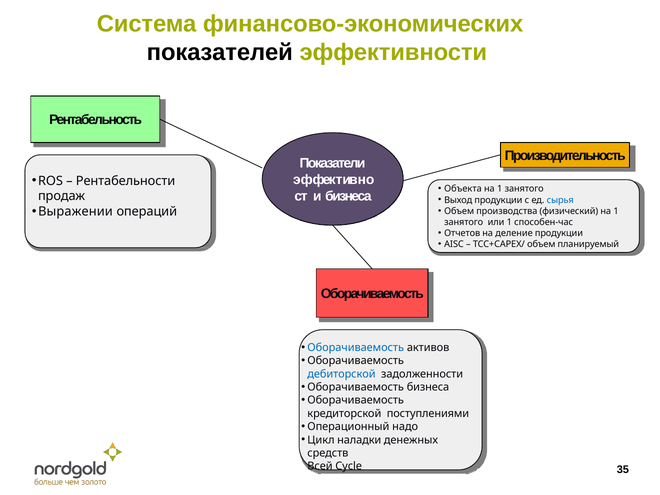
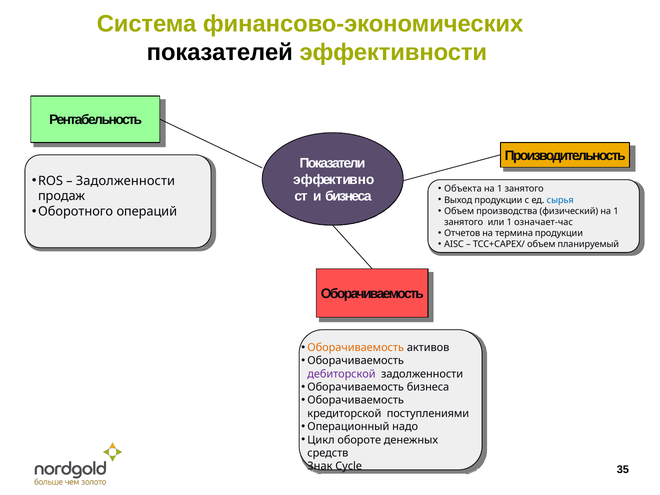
Рентабельности: Рентабельности -> Задолженности (125, 181)
Выражении: Выражении -> Оборотного (76, 212)
способен-час: способен-час -> означает-час (544, 222)
деление: деление -> термина (514, 233)
Оборачиваемость colour: blue -> orange (356, 348)
дебиторской colour: blue -> purple (341, 374)
наладки: наладки -> обороте (359, 440)
Всей: Всей -> Знак (320, 466)
